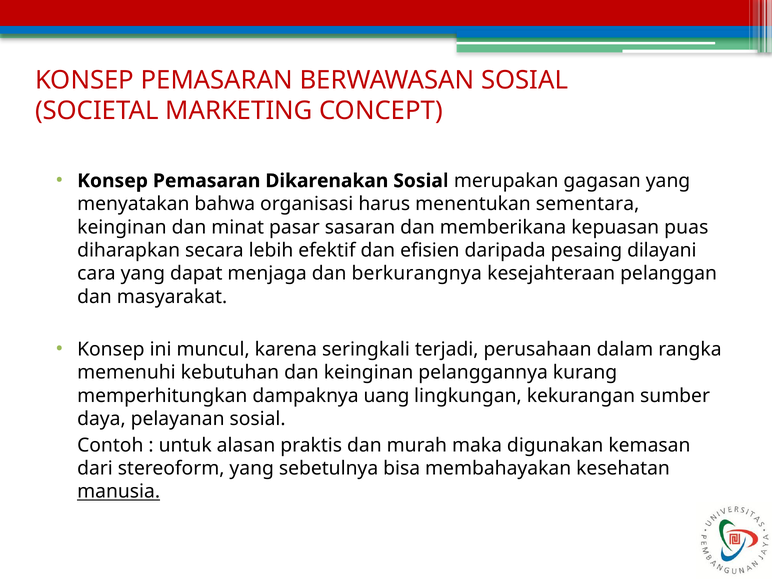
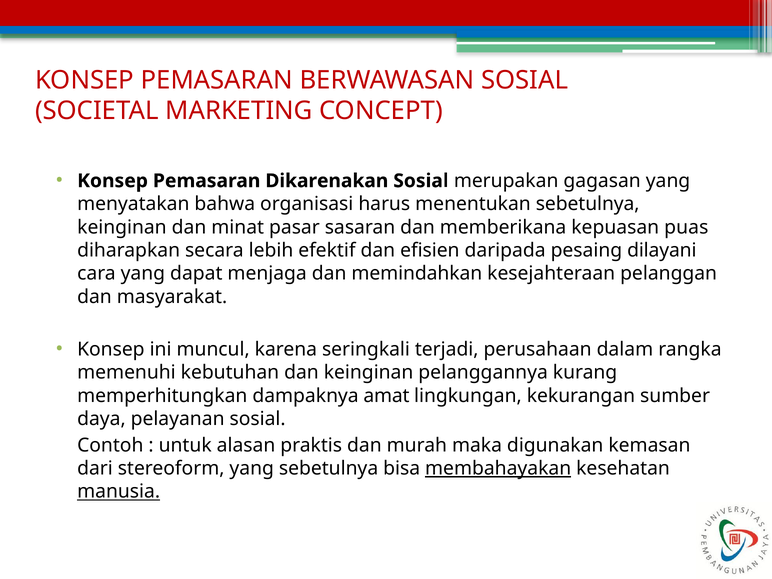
menentukan sementara: sementara -> sebetulnya (588, 204)
berkurangnya: berkurangnya -> memindahkan (417, 273)
uang: uang -> amat (387, 396)
membahayakan underline: none -> present (498, 468)
